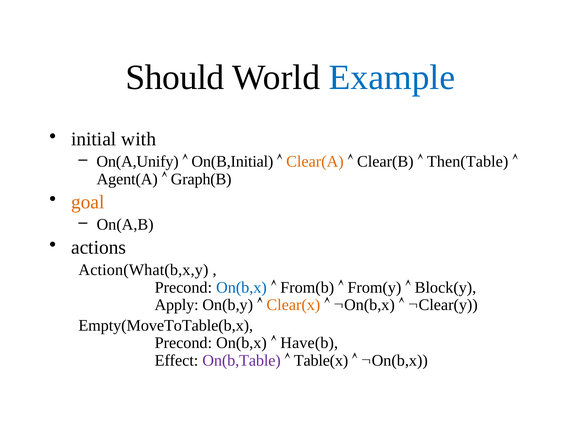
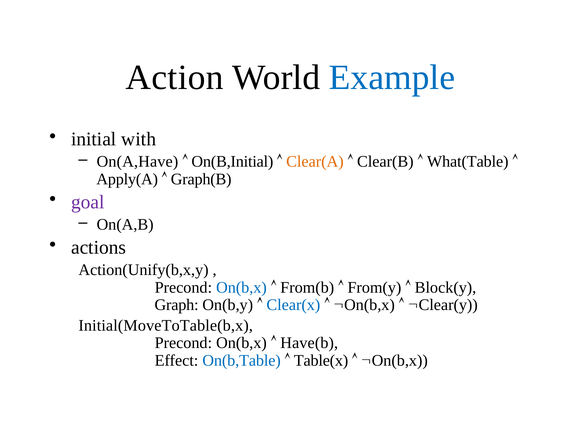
Should: Should -> Action (175, 78)
On(A,Unify: On(A,Unify -> On(A,Have (137, 162)
Then(Table: Then(Table -> What(Table (468, 162)
Agent(A: Agent(A -> Apply(A (127, 179)
goal colour: orange -> purple (88, 202)
Action(What(b,x,y: Action(What(b,x,y -> Action(Unify(b,x,y (143, 270)
Apply: Apply -> Graph (177, 305)
Clear(x colour: orange -> blue (293, 305)
Empty(MoveToTable(b,x: Empty(MoveToTable(b,x -> Initial(MoveToTable(b,x (166, 325)
On(b,Table colour: purple -> blue (242, 360)
